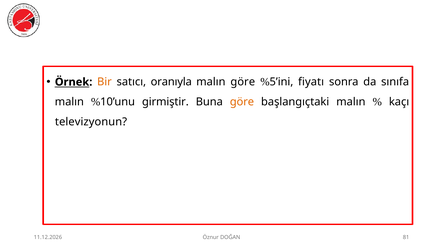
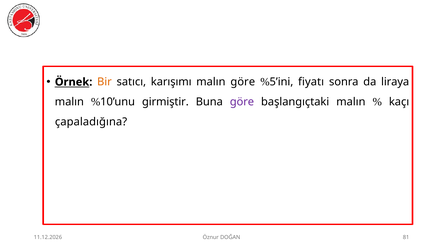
oranıyla: oranıyla -> karışımı (171, 82)
sınıfa: sınıfa -> liraya (395, 82)
göre colour: orange -> purple (242, 102)
televizyonun: televizyonun -> çapaladığına (91, 122)
